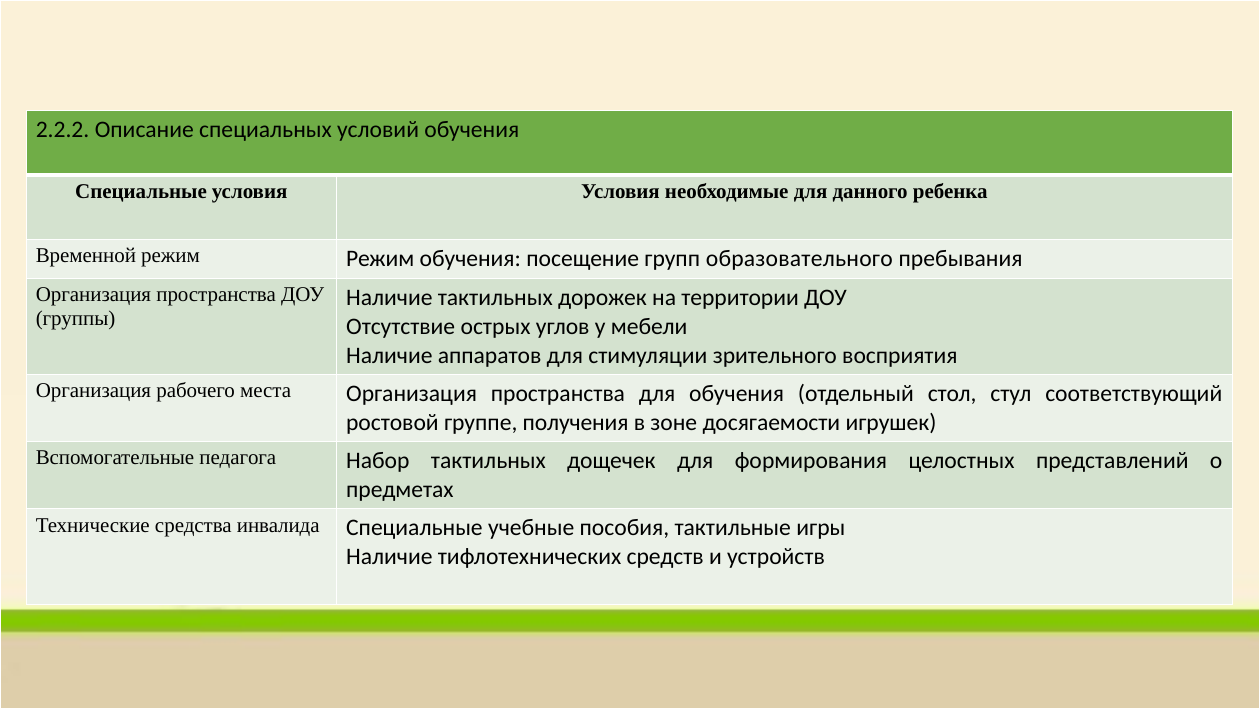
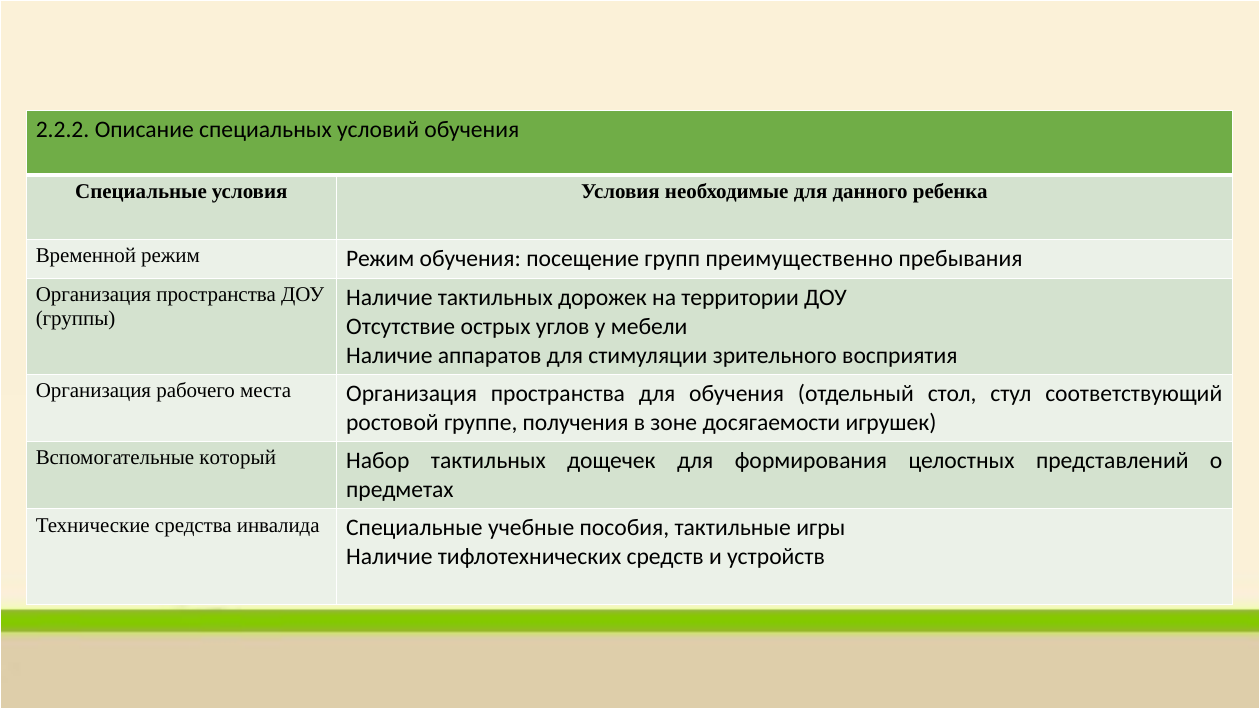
образовательного: образовательного -> преимущественно (799, 259)
педагога: педагога -> который (238, 458)
